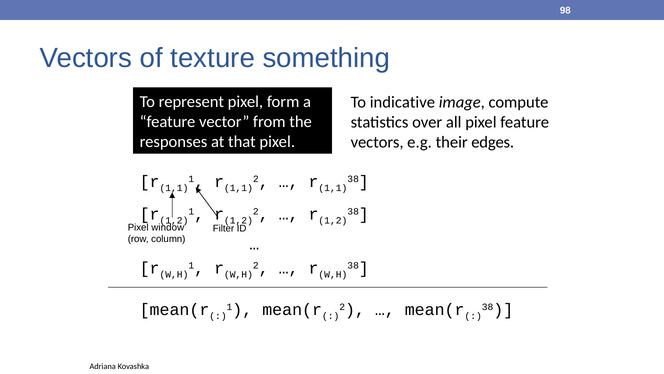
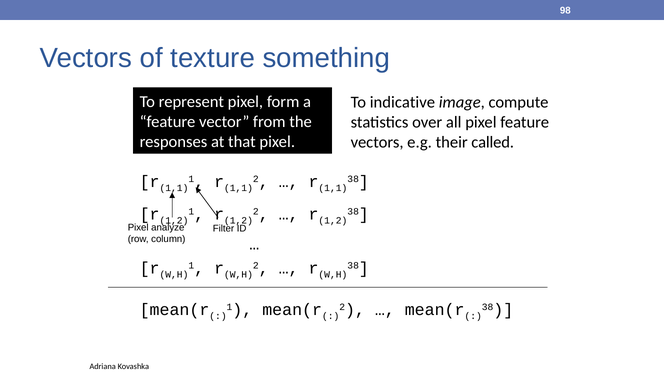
edges: edges -> called (493, 142)
window: window -> analyze (168, 227)
